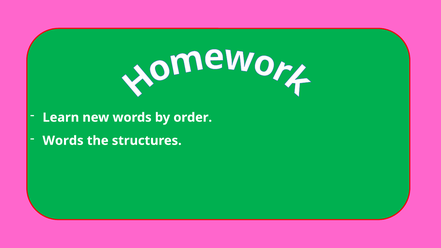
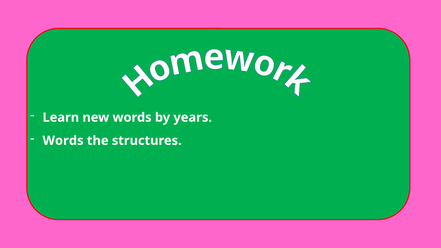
order: order -> years (193, 117)
